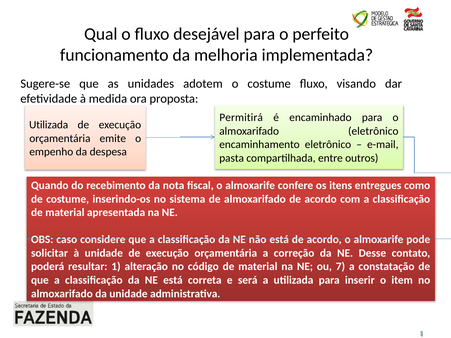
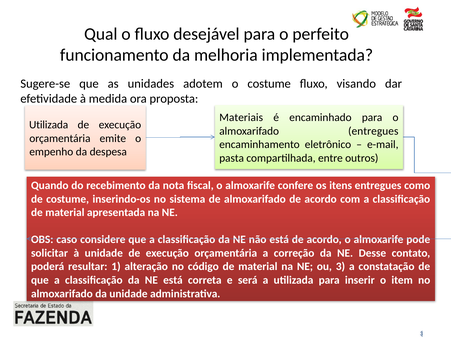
Permitirá: Permitirá -> Materiais (241, 118)
almoxarifado eletrônico: eletrônico -> entregues (373, 131)
ou 7: 7 -> 3 (340, 267)
